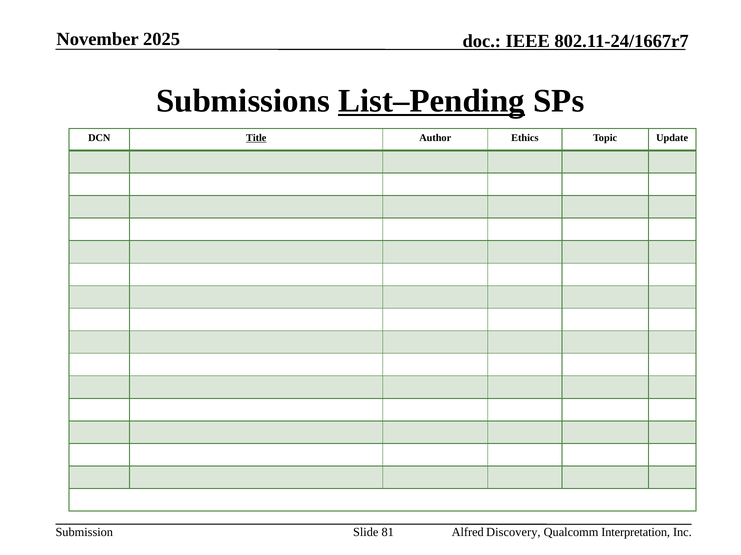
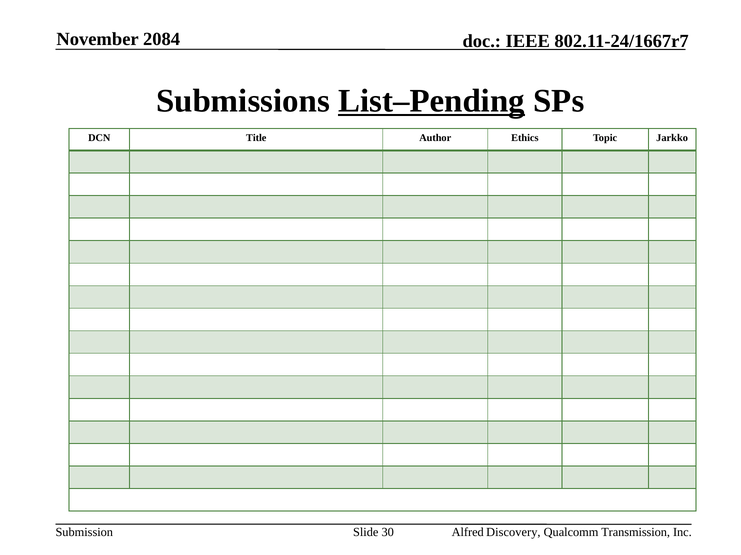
2025: 2025 -> 2084 (162, 39)
Title underline: present -> none (256, 138)
Update: Update -> Jarkko (672, 138)
81: 81 -> 30 (388, 533)
Interpretation: Interpretation -> Transmission (636, 533)
